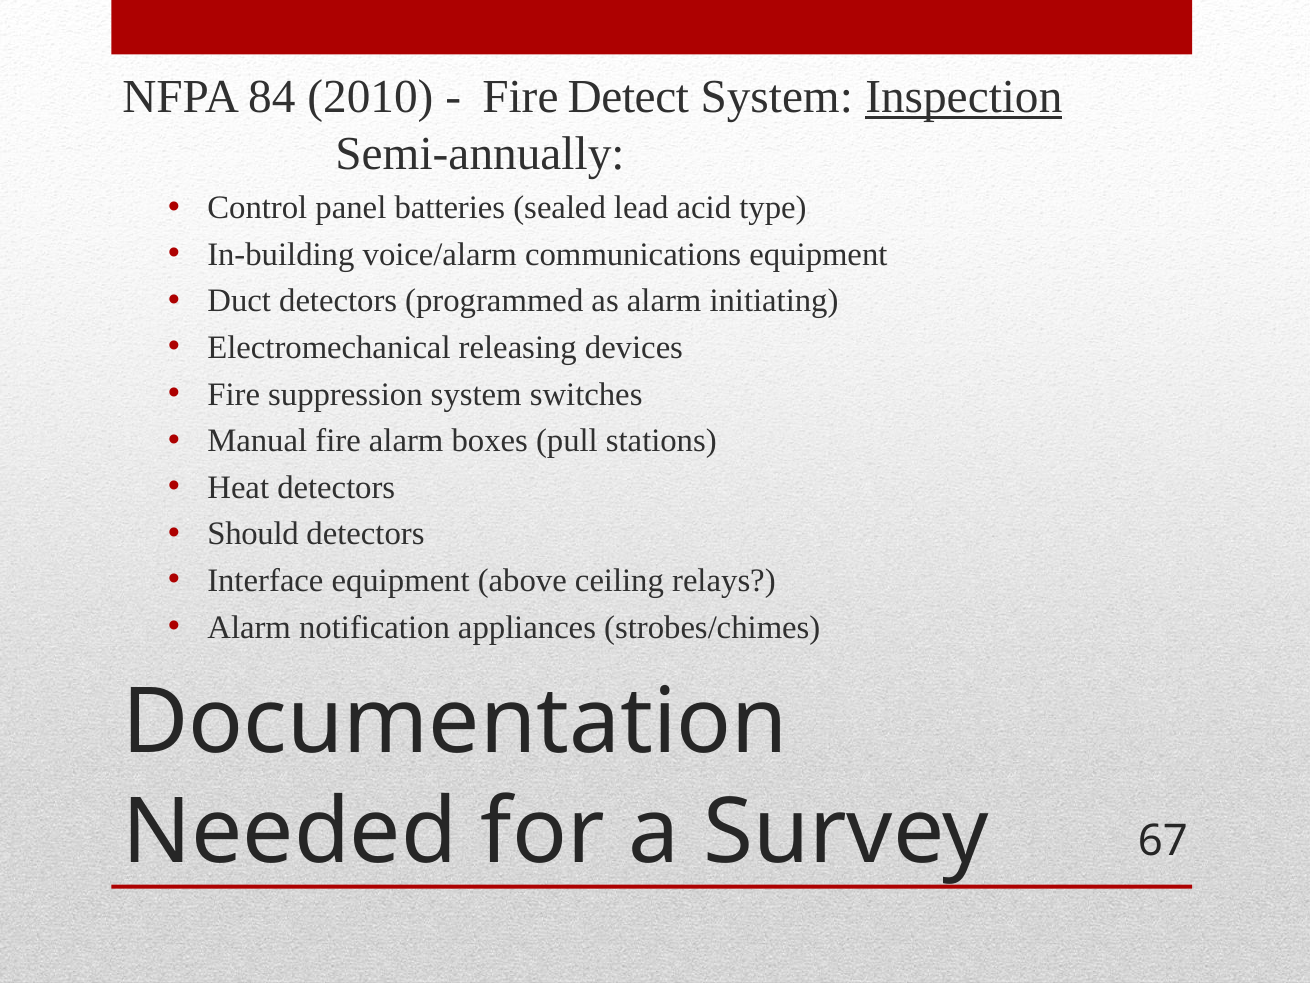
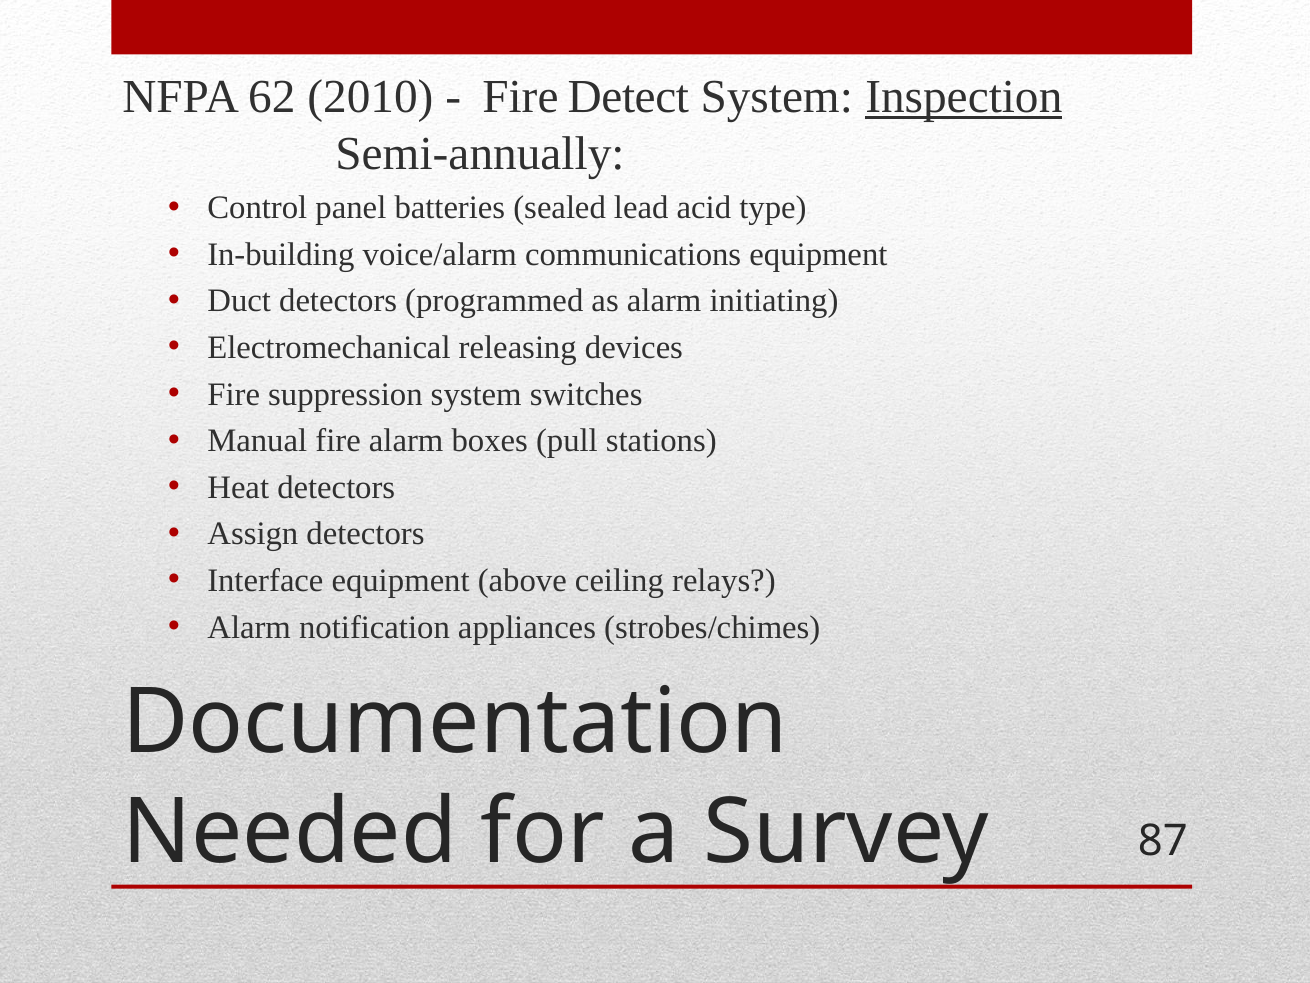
84: 84 -> 62 (272, 97)
Should: Should -> Assign (253, 534)
67: 67 -> 87 (1163, 840)
